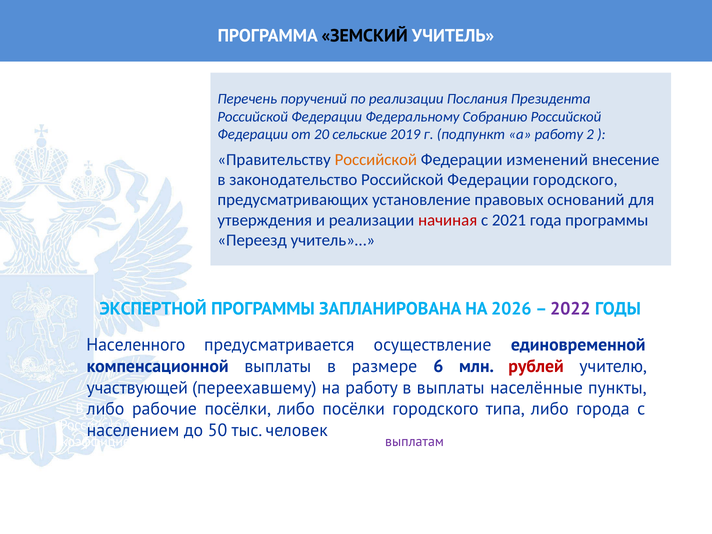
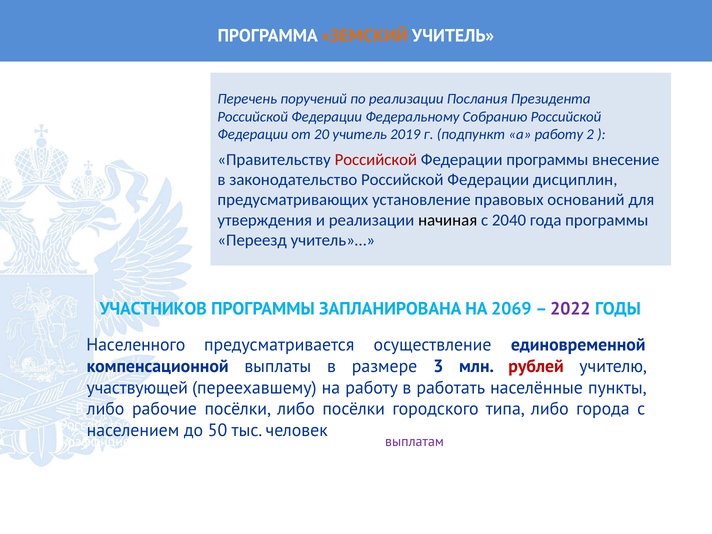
ЗЕМСКИЙ colour: black -> orange (365, 36)
20 сельские: сельские -> учитель (360, 135)
Российской colour: orange -> red (376, 160)
Федерации изменений: изменений -> программы (547, 160)
Федерации городского: городского -> дисциплин (575, 180)
начиная colour: red -> black (448, 220)
2021: 2021 -> 2040 (509, 220)
ЭКСПЕРТНОЙ: ЭКСПЕРТНОЙ -> УЧАСТНИКОВ (153, 309)
2026: 2026 -> 2069 (511, 309)
6: 6 -> 3 (438, 366)
в выплаты: выплаты -> работать (451, 388)
